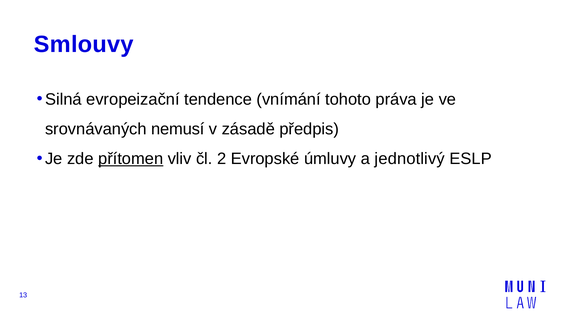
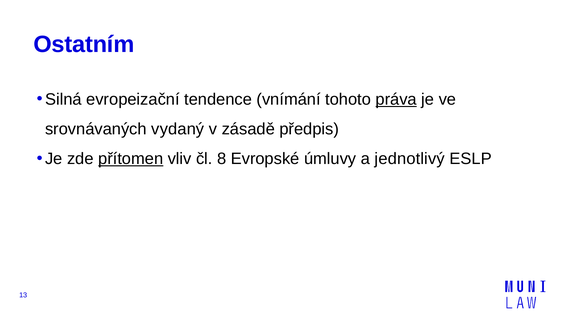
Smlouvy: Smlouvy -> Ostatním (84, 45)
práva underline: none -> present (396, 100)
nemusí: nemusí -> vydaný (178, 129)
2: 2 -> 8 (222, 159)
